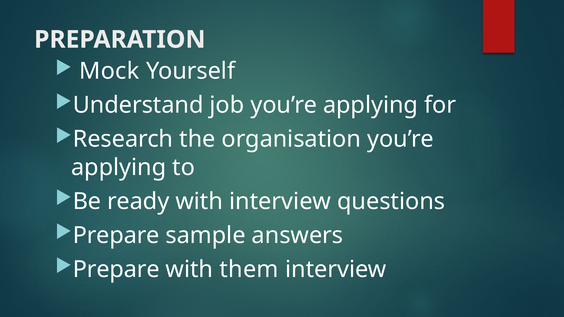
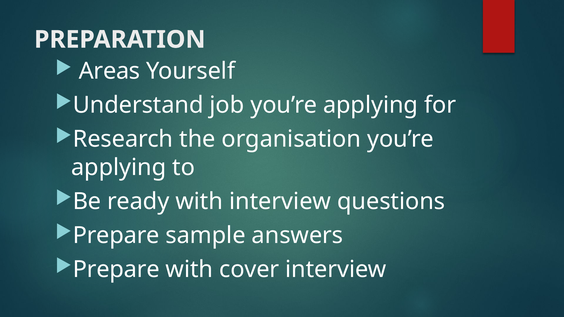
Mock: Mock -> Areas (110, 71)
them: them -> cover (249, 270)
